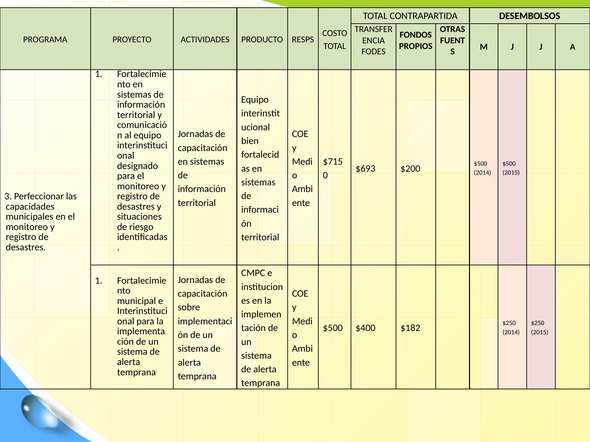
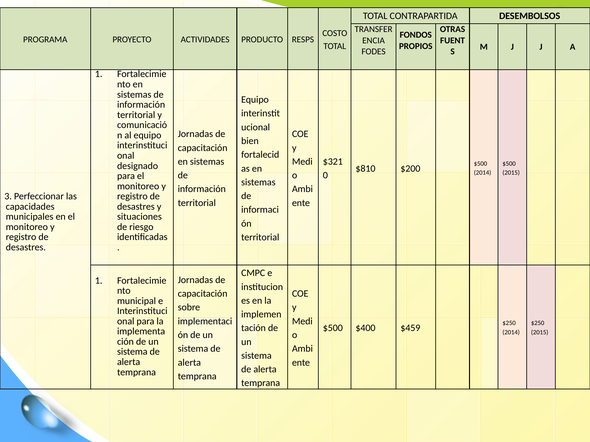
$715: $715 -> $321 (333, 162)
$693: $693 -> $810 (365, 169)
$182: $182 -> $459 (410, 328)
